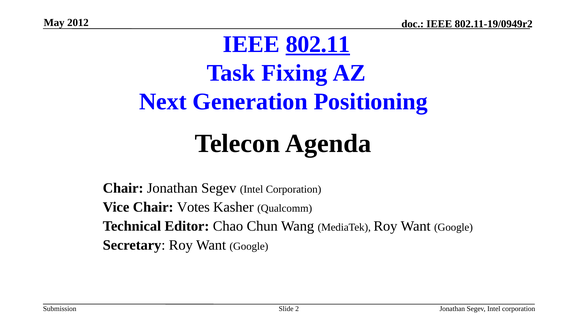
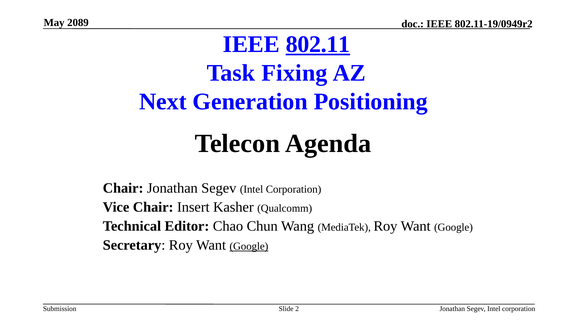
2012: 2012 -> 2089 (78, 23)
Votes: Votes -> Insert (193, 207)
Google underline: none -> present (249, 246)
